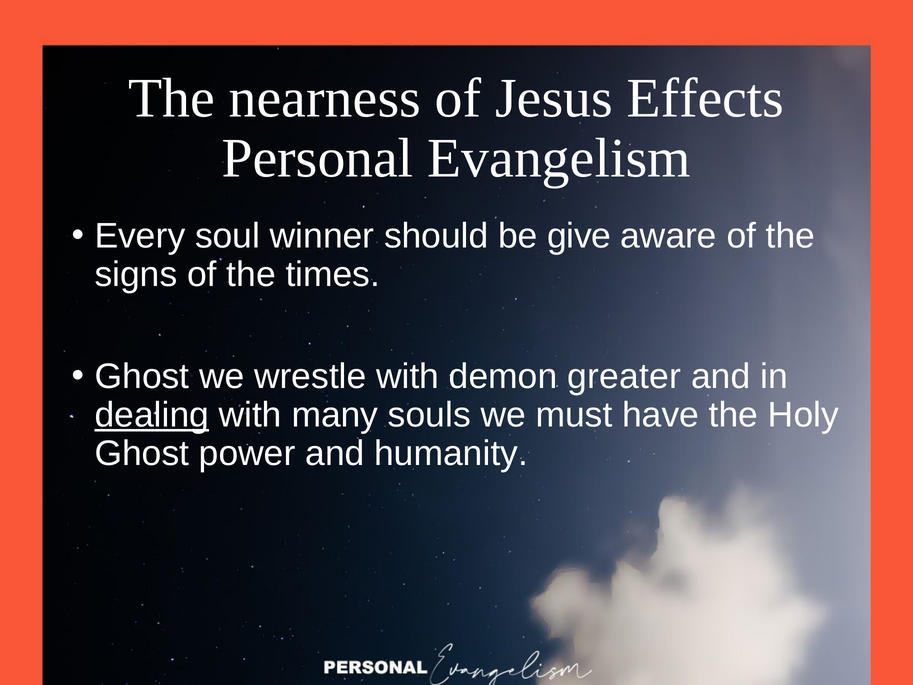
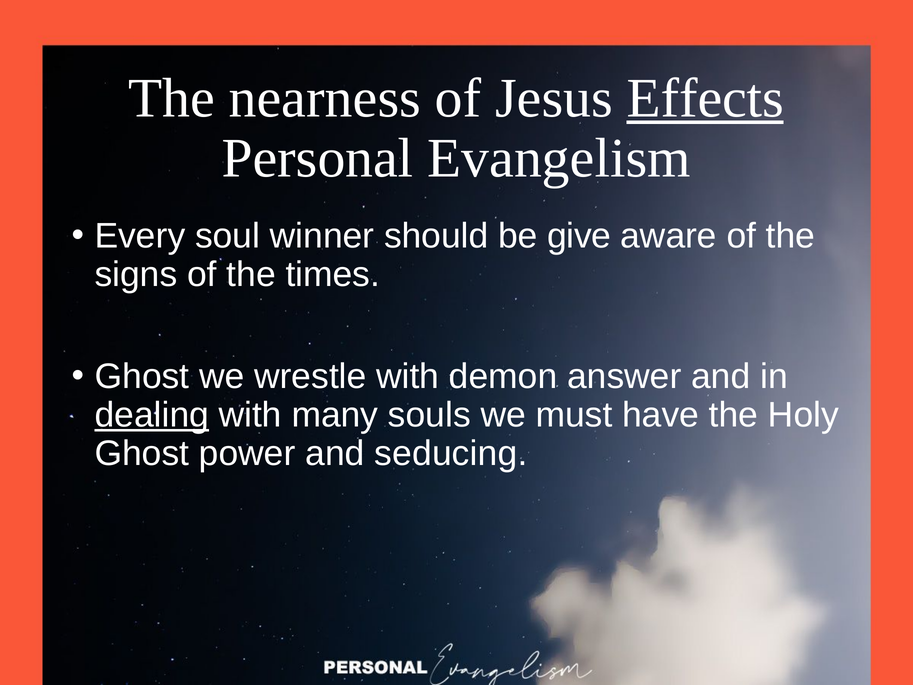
Effects underline: none -> present (705, 98)
greater: greater -> answer (624, 376)
humanity: humanity -> seducing (451, 453)
